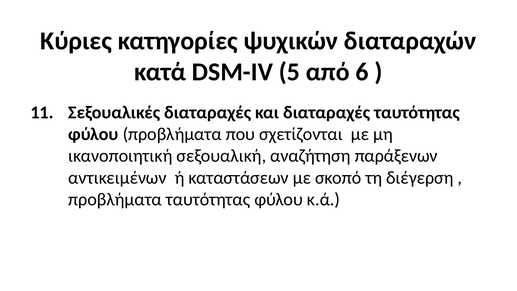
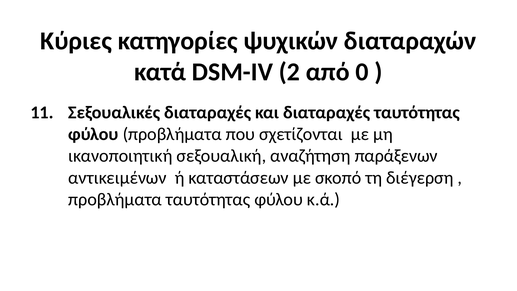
5: 5 -> 2 (289, 72)
6: 6 -> 0 (362, 72)
